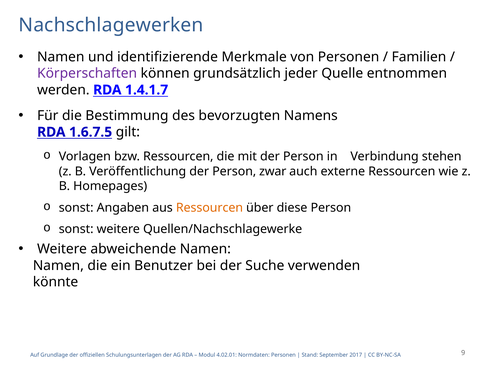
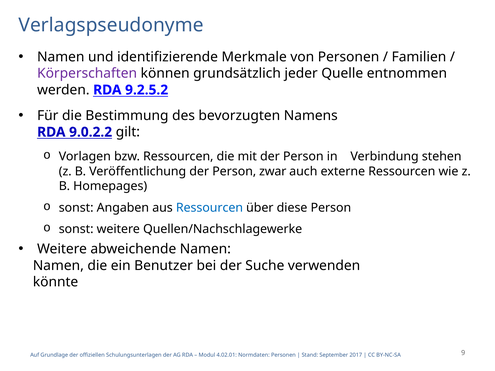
Nachschlagewerken: Nachschlagewerken -> Verlagspseudonyme (111, 25)
1.4.1.7: 1.4.1.7 -> 9.2.5.2 (147, 90)
1.6.7.5: 1.6.7.5 -> 9.0.2.2 (91, 132)
Ressourcen colour: orange -> blue (209, 208)
